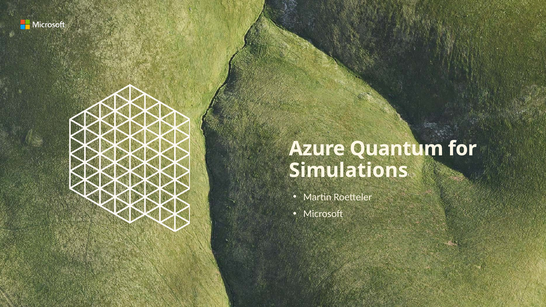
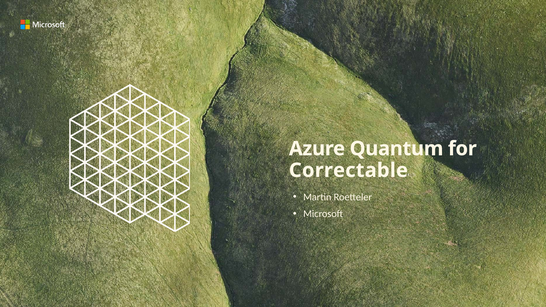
Simulations: Simulations -> Correctable (348, 170)
